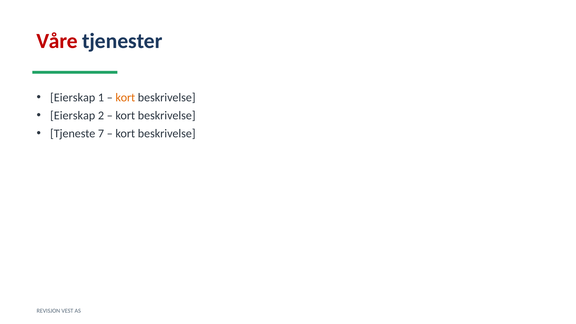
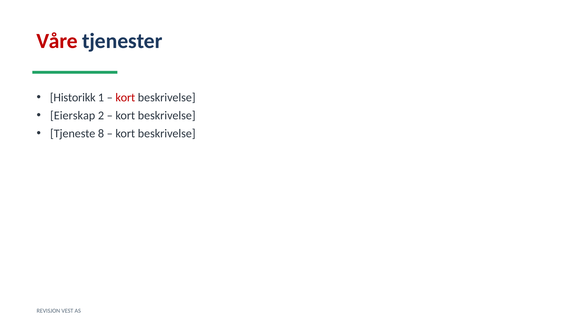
Eierskap: Eierskap -> Historikk (73, 98)
kort colour: orange -> red (125, 98)
7: 7 -> 8 (101, 134)
